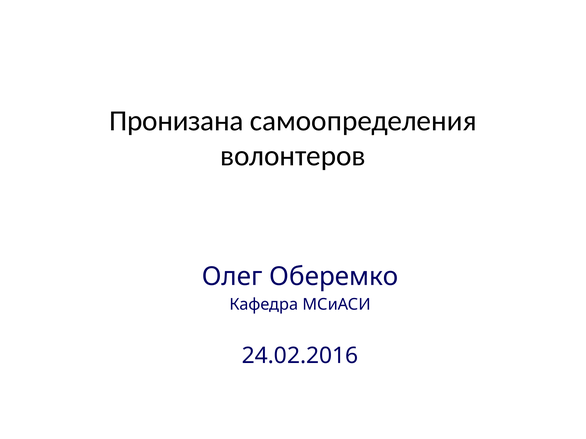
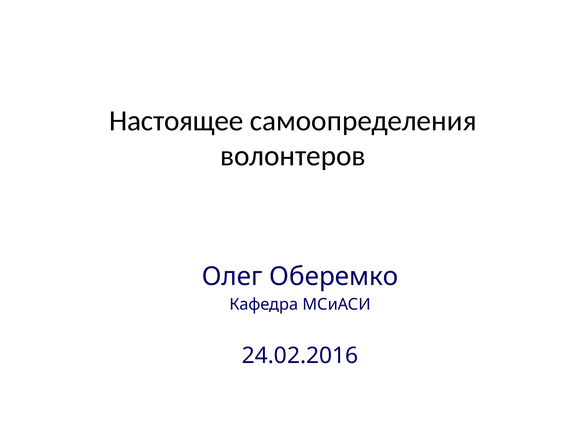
Пронизана: Пронизана -> Настоящее (176, 121)
